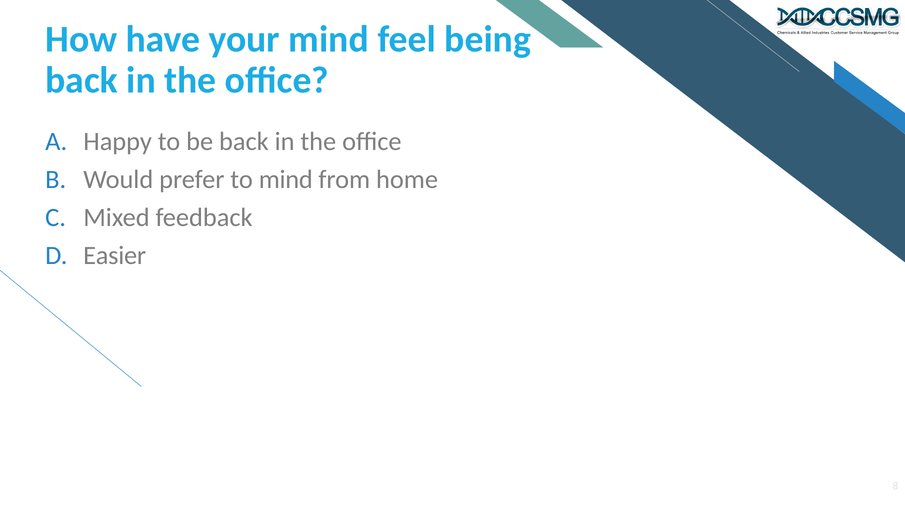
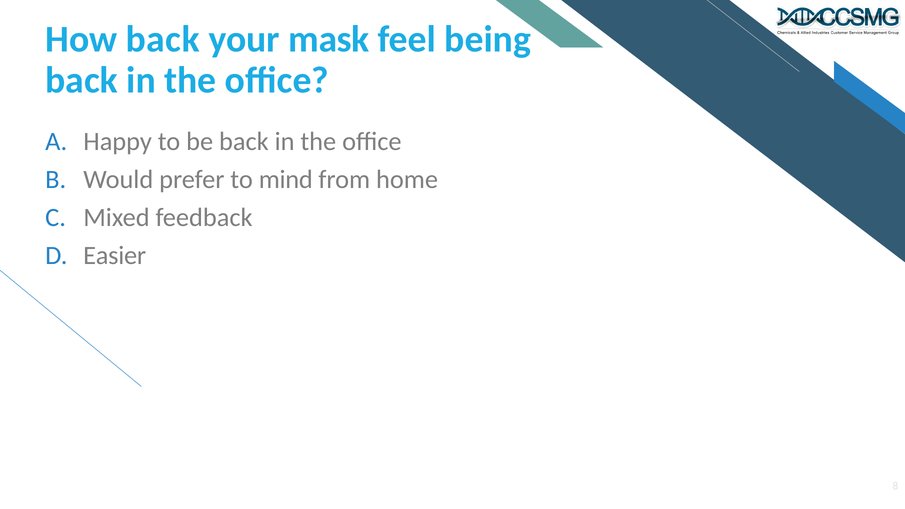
How have: have -> back (163, 39)
your mind: mind -> mask (329, 39)
